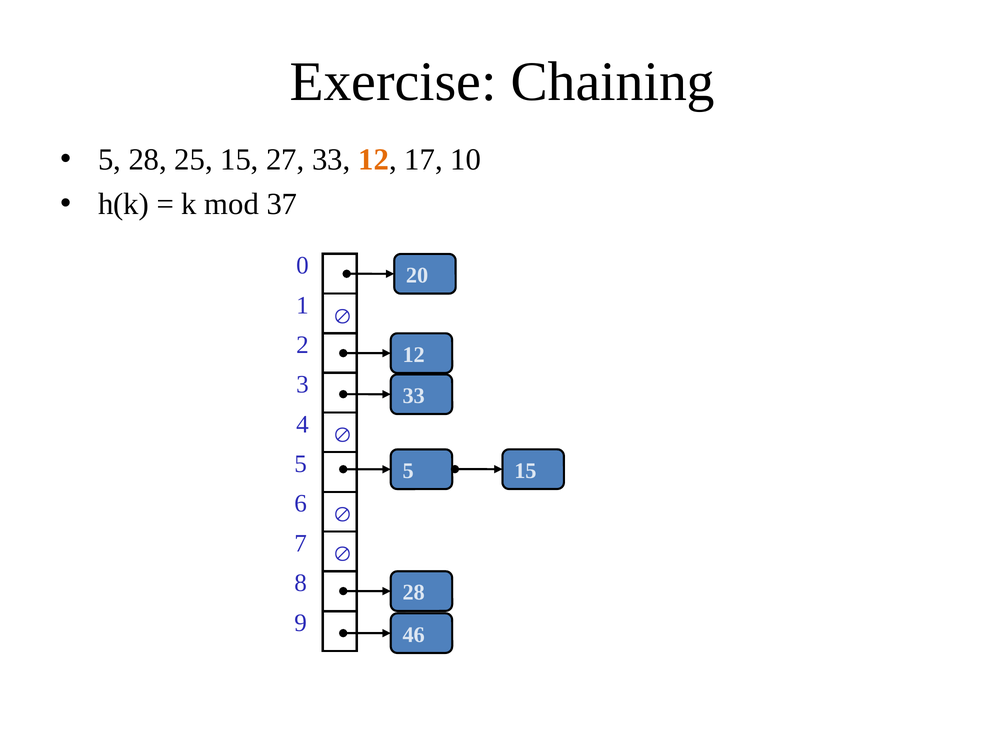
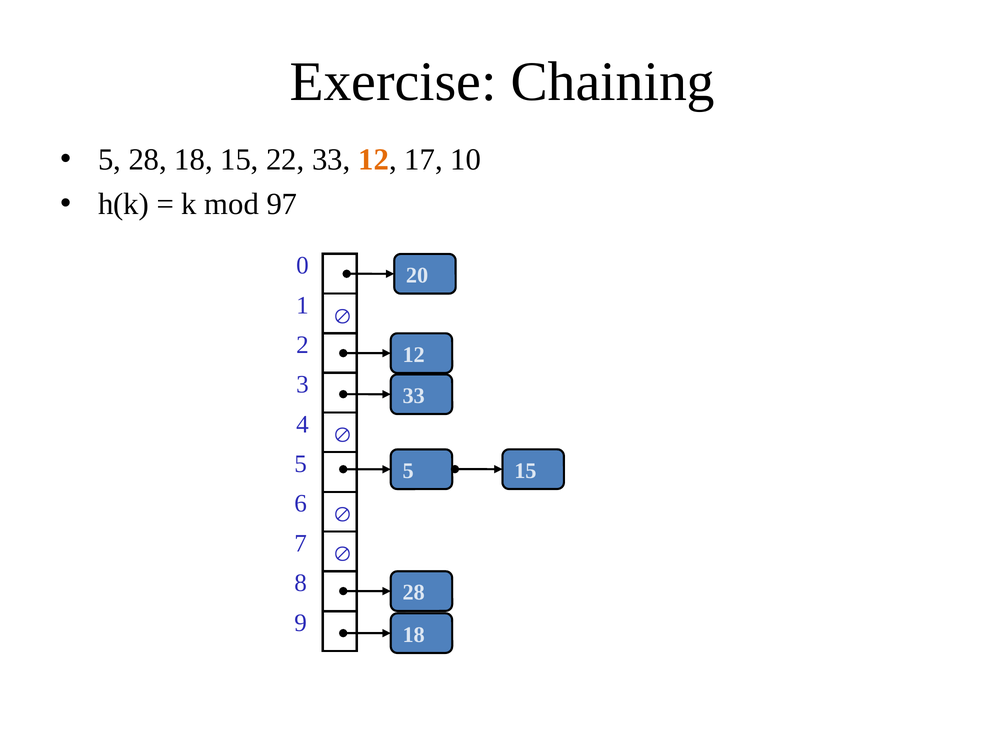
28 25: 25 -> 18 (194, 160)
27: 27 -> 22 (285, 160)
37: 37 -> 97 (282, 204)
9 46: 46 -> 18 (414, 634)
